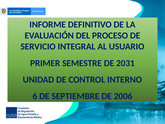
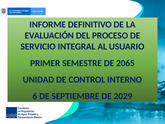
2031: 2031 -> 2065 (125, 63)
2006: 2006 -> 2029 (123, 96)
